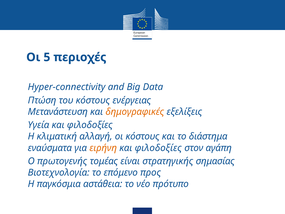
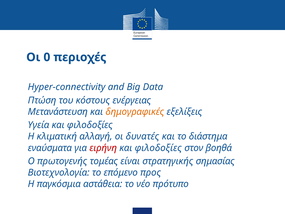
5: 5 -> 0 (47, 57)
οι κόστους: κόστους -> δυνατές (142, 136)
ειρήνη colour: orange -> red (103, 148)
αγάπη: αγάπη -> βοηθά (219, 148)
